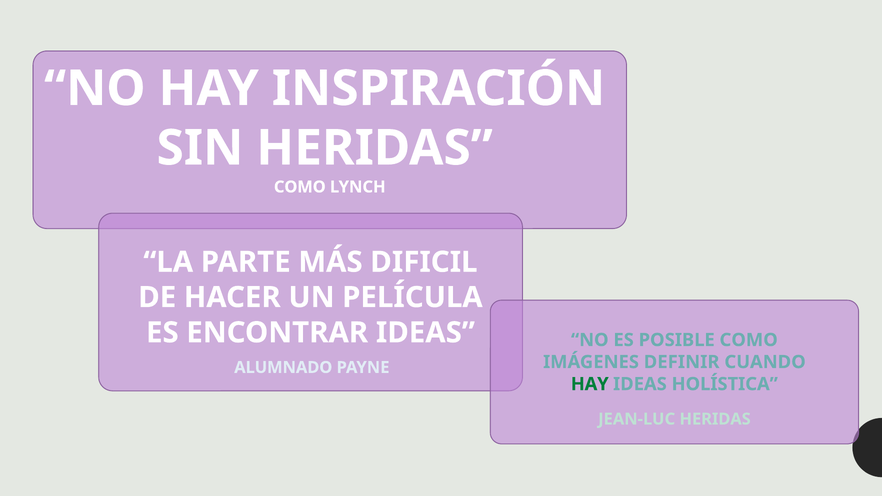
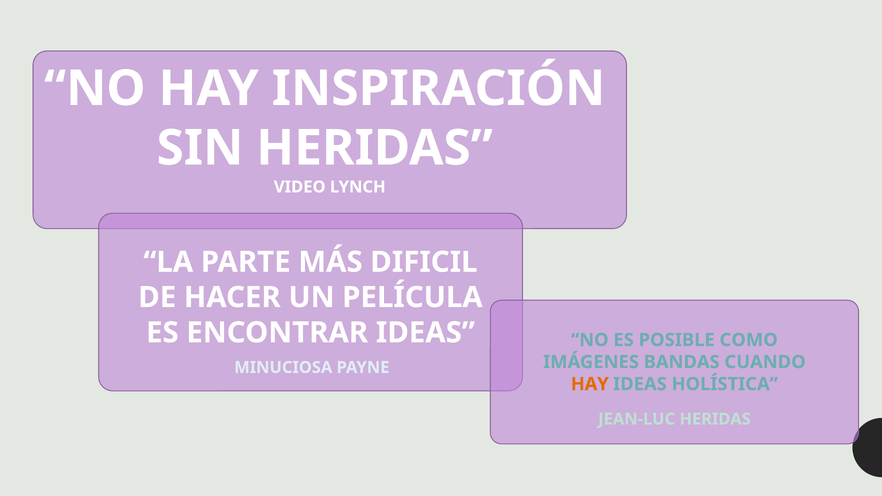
COMO: COMO -> VIDEO (300, 187)
DEFINIR: DEFINIR -> BANDAS (682, 362)
ALUMNADO: ALUMNADO -> MINUCIOSA (283, 368)
HAY colour: green -> orange (590, 384)
